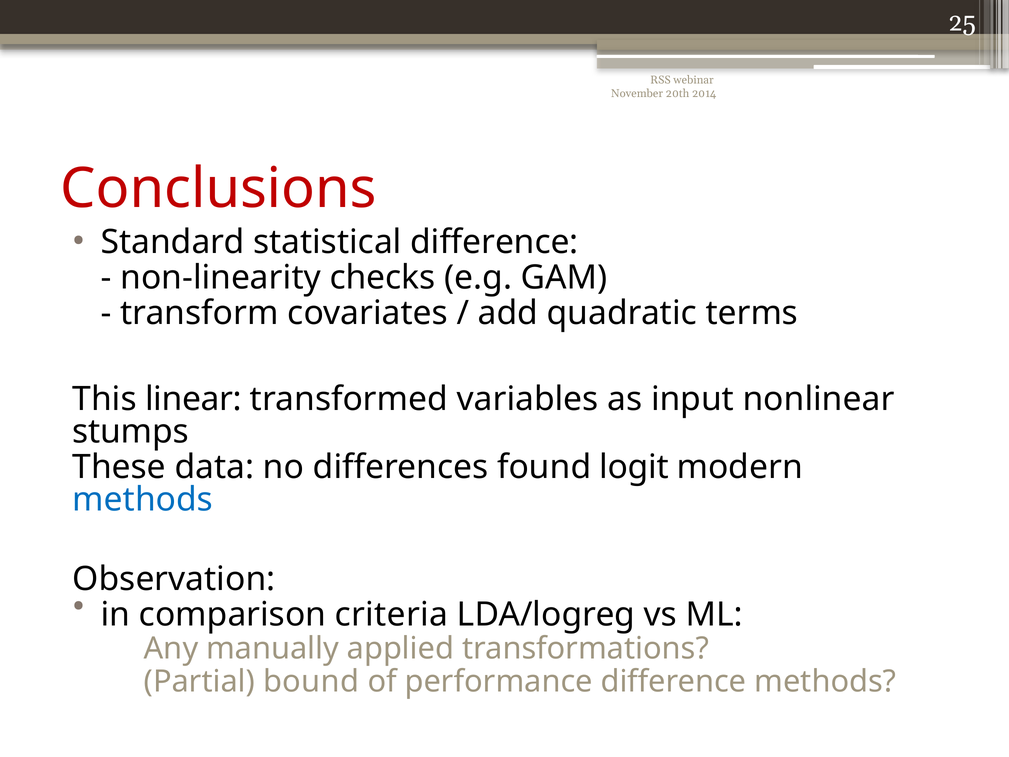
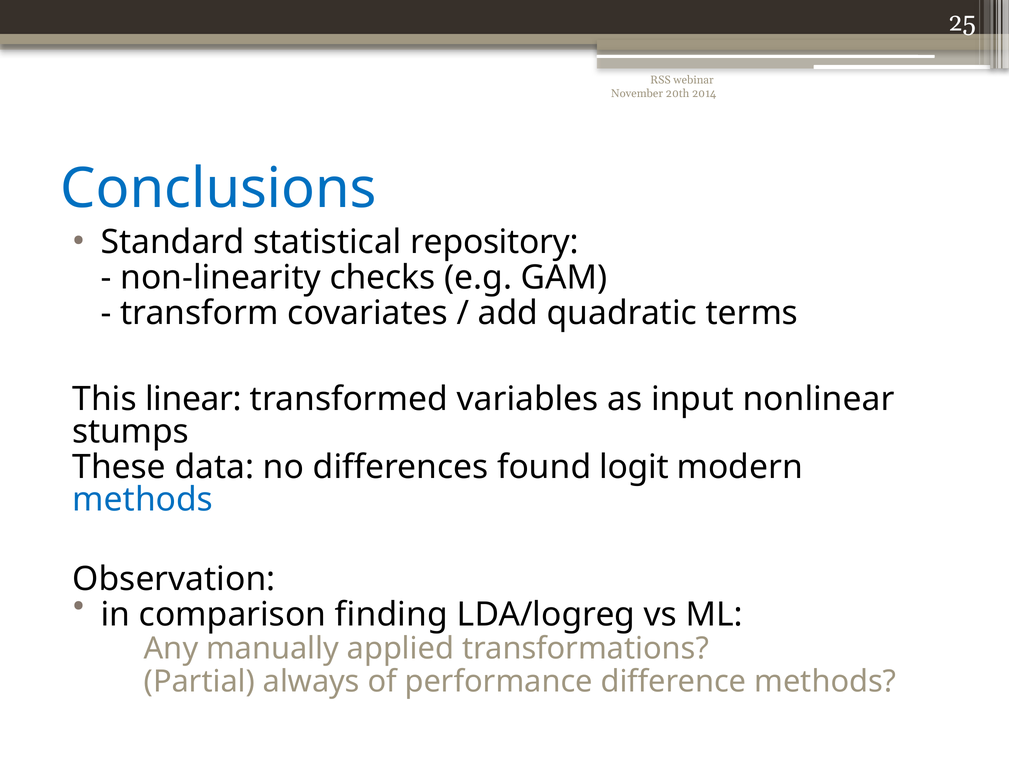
Conclusions colour: red -> blue (219, 189)
statistical difference: difference -> repository (494, 242)
criteria: criteria -> finding (391, 614)
bound: bound -> always (311, 681)
